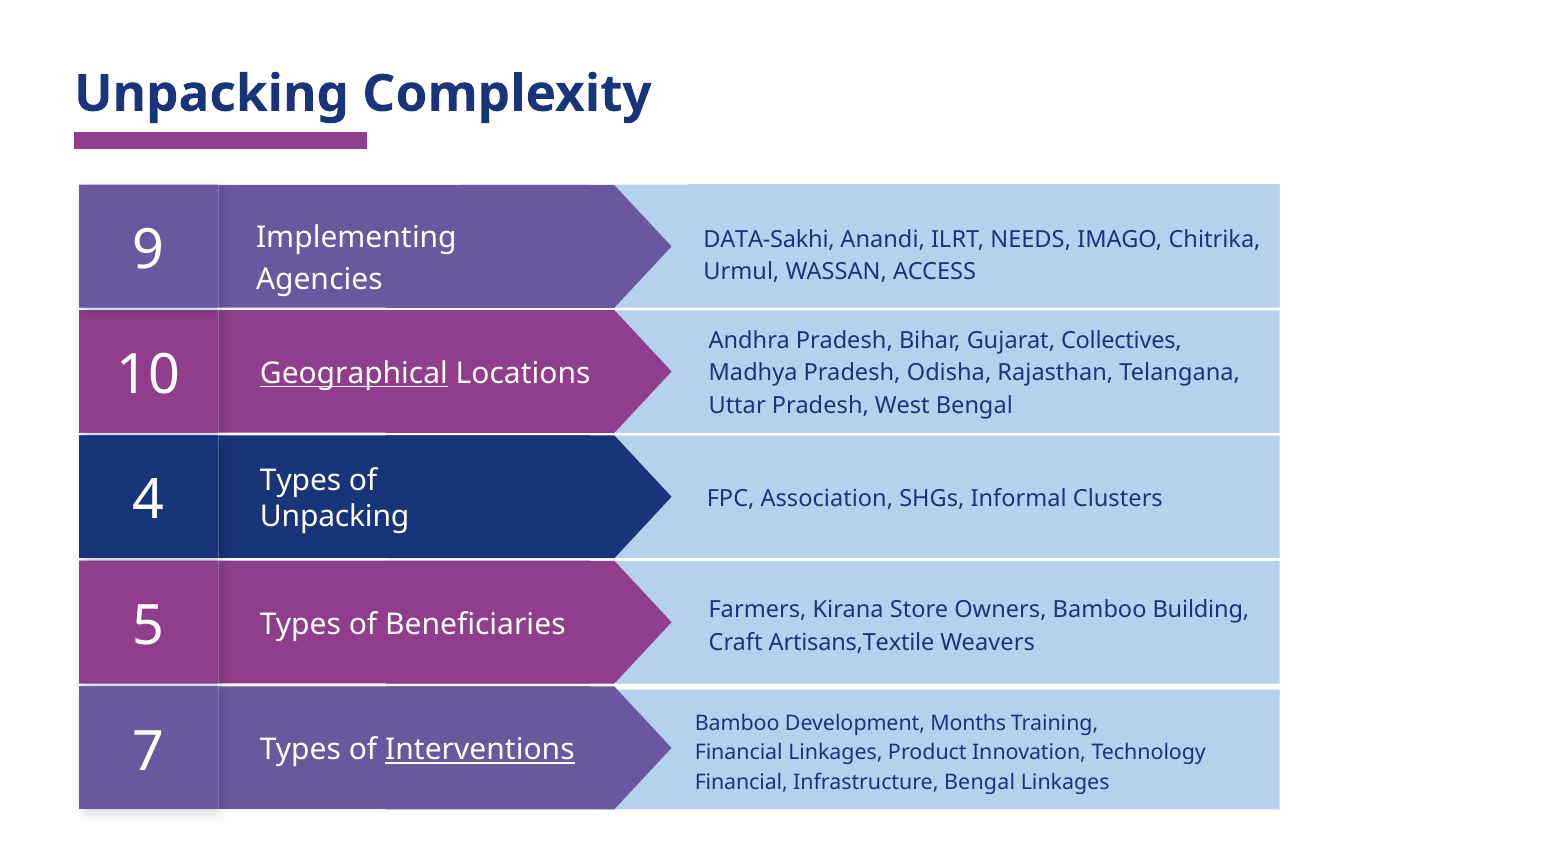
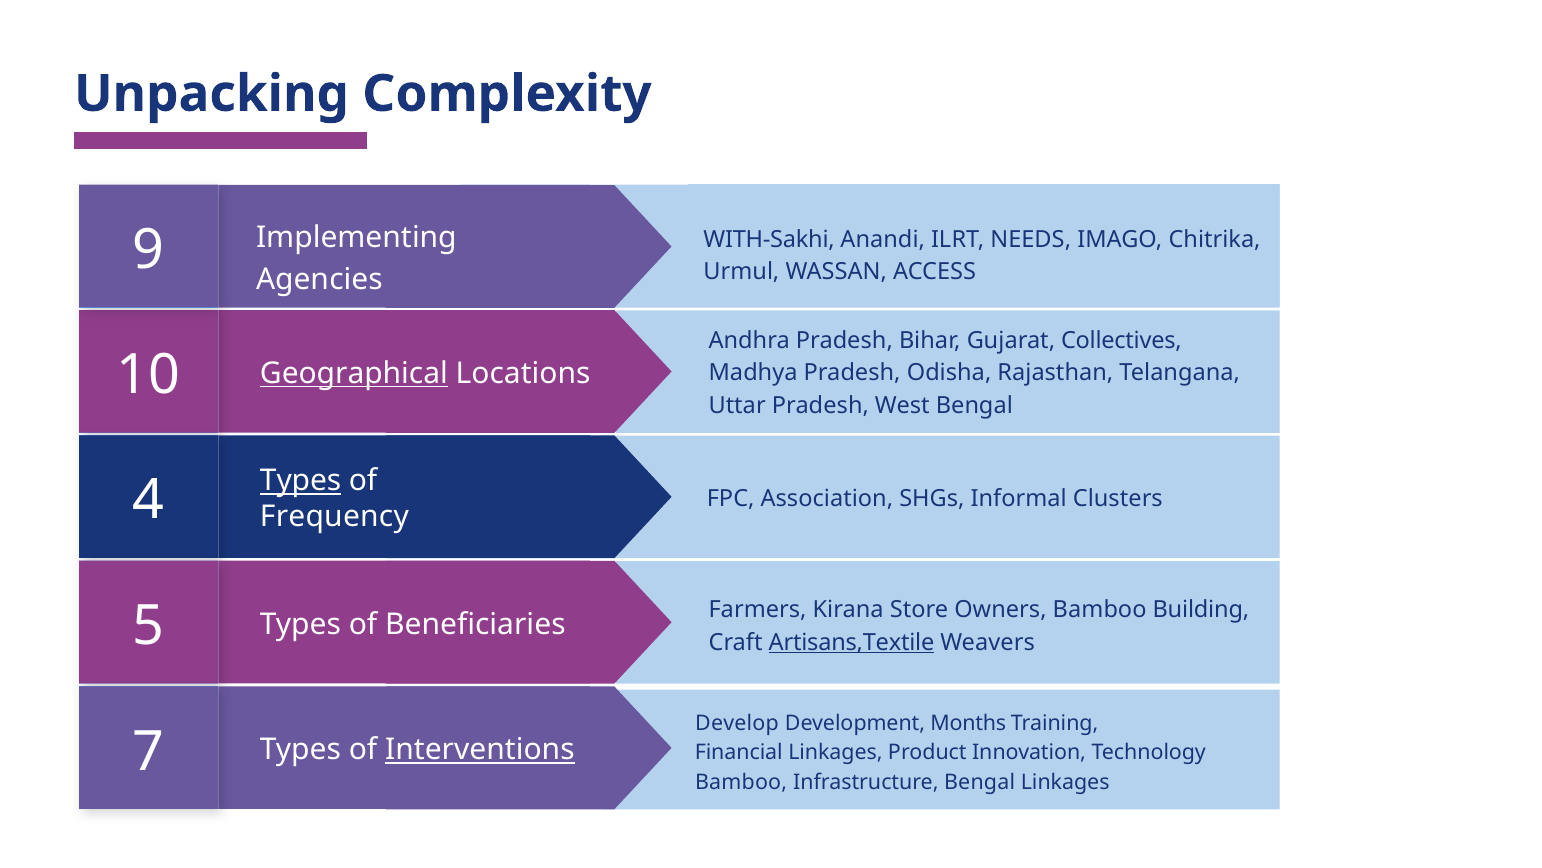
DATA-Sakhi: DATA-Sakhi -> WITH-Sakhi (769, 239)
Types underline: none -> present (301, 481)
Unpacking: Unpacking -> Frequency (334, 517)
Artisans,Textile underline: none -> present (852, 642)
Bamboo: Bamboo -> Develop (737, 723)
Financial: Financial -> Bamboo (741, 782)
